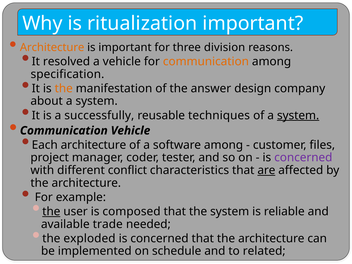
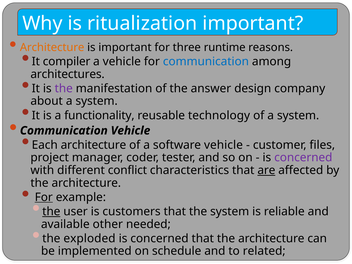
division: division -> runtime (225, 47)
resolved: resolved -> compiler (67, 61)
communication colour: orange -> blue (206, 61)
specification: specification -> architectures (68, 74)
the colour: orange -> purple (64, 88)
successfully: successfully -> functionality (99, 115)
techniques: techniques -> technology (219, 115)
system underline: present -> none (298, 115)
software among: among -> vehicle (223, 145)
For underline: none -> present (44, 197)
composed: composed -> customers (132, 211)
trade: trade -> other (108, 224)
